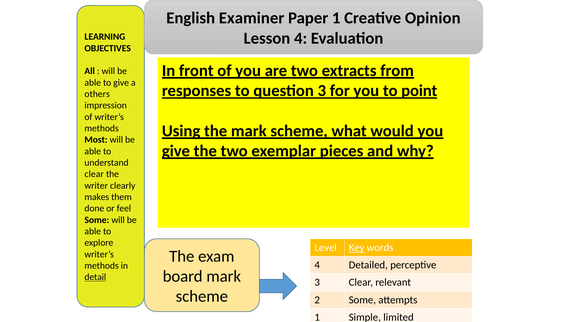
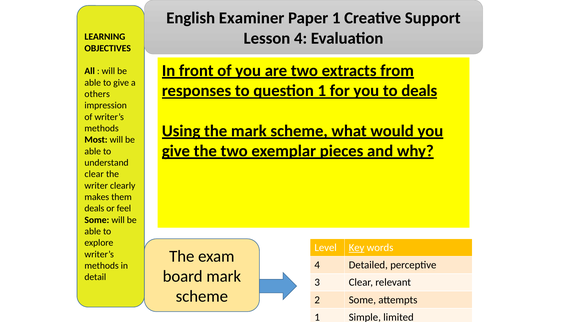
Opinion: Opinion -> Support (433, 18)
question 3: 3 -> 1 (322, 91)
to point: point -> deals (419, 91)
done: done -> deals (94, 209)
detail underline: present -> none (95, 277)
